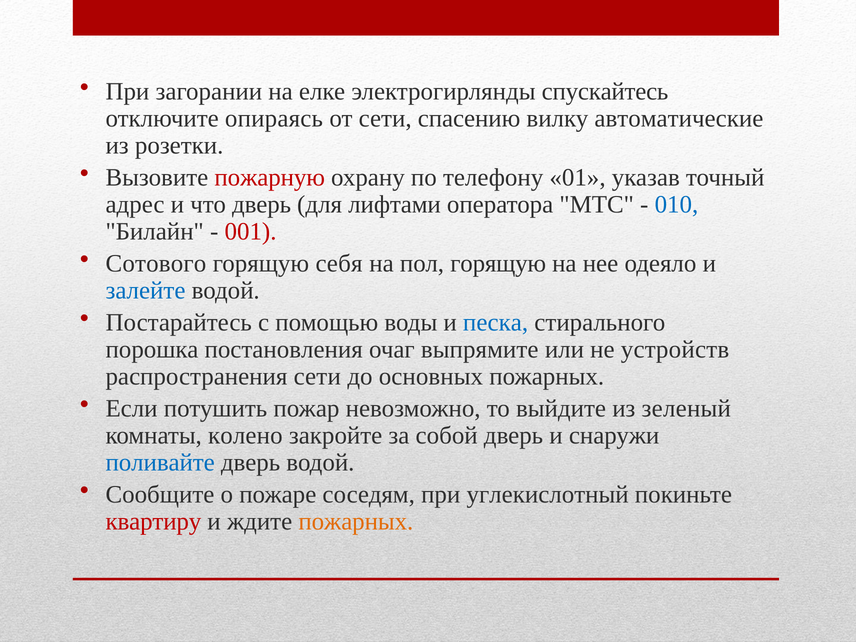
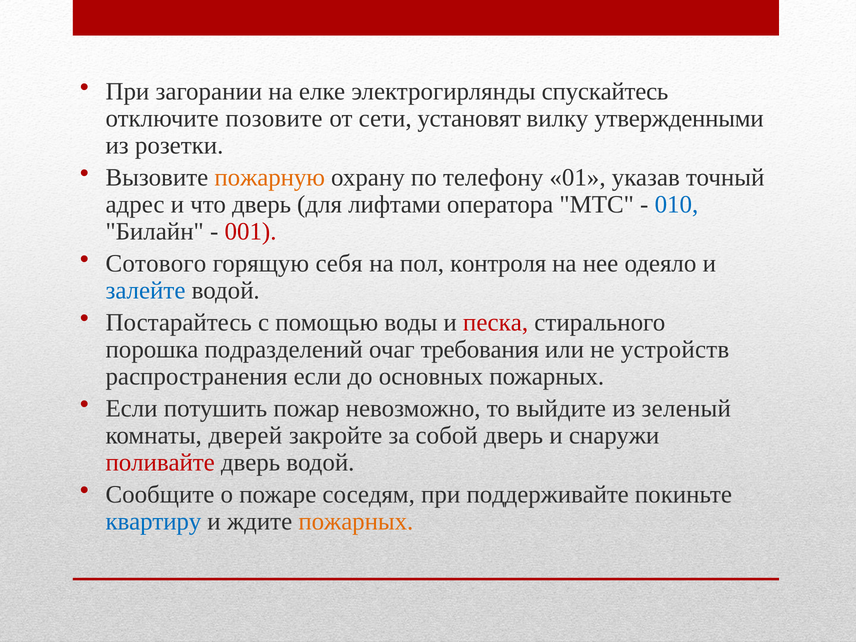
опираясь: опираясь -> позовите (274, 118)
спасению: спасению -> установят (469, 118)
автоматические: автоматические -> утвержденными (679, 118)
пожарную colour: red -> orange (270, 177)
пол горящую: горящую -> контроля (498, 263)
песка colour: blue -> red (496, 322)
постановления: постановления -> подразделений (284, 349)
выпрямите: выпрямите -> требования (480, 349)
распространения сети: сети -> если (317, 376)
колено: колено -> дверей (245, 435)
поливайте colour: blue -> red (160, 462)
углекислотный: углекислотный -> поддерживайте (548, 494)
квартиру colour: red -> blue (153, 521)
